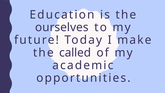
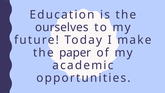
called: called -> paper (75, 53)
